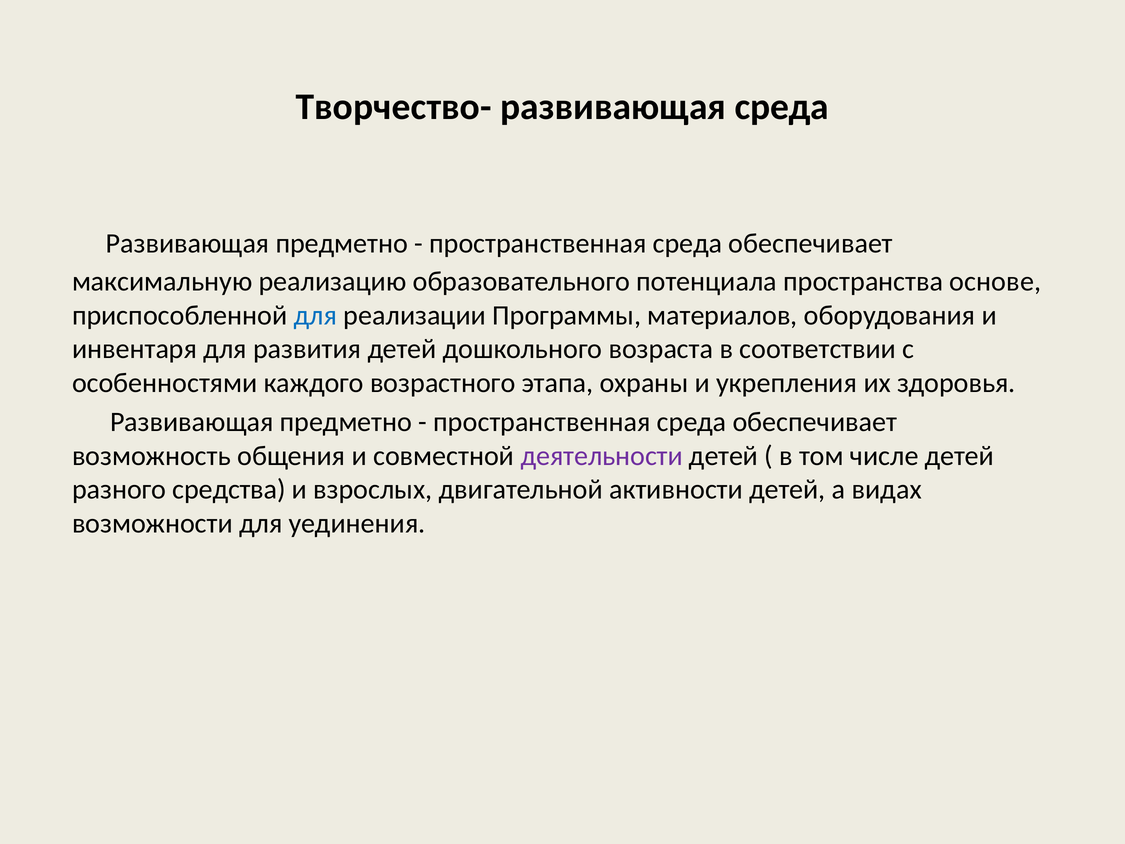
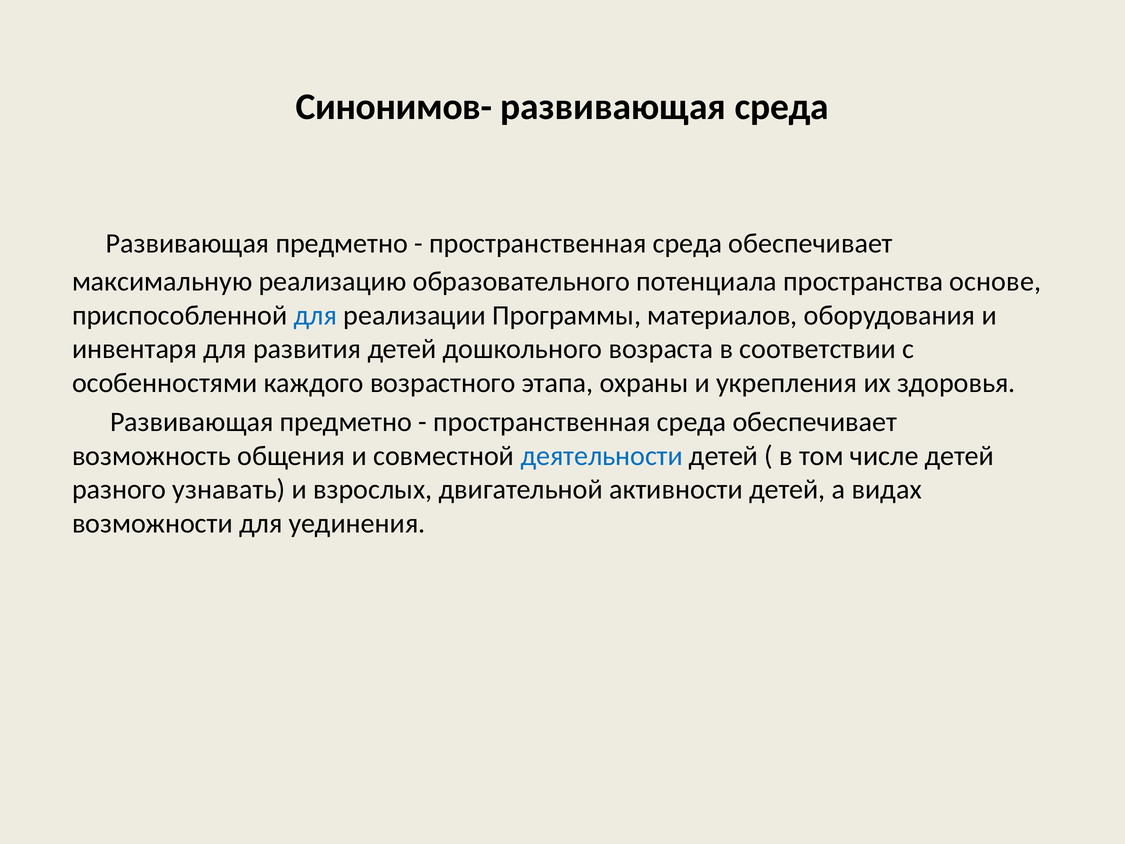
Творчество-: Творчество- -> Синонимов- (394, 107)
деятельности colour: purple -> blue (602, 456)
средства: средства -> узнавать (229, 490)
